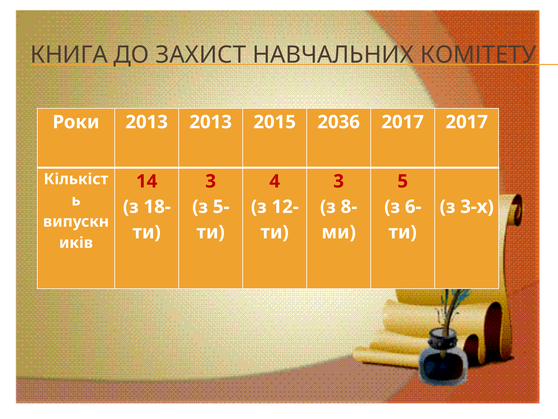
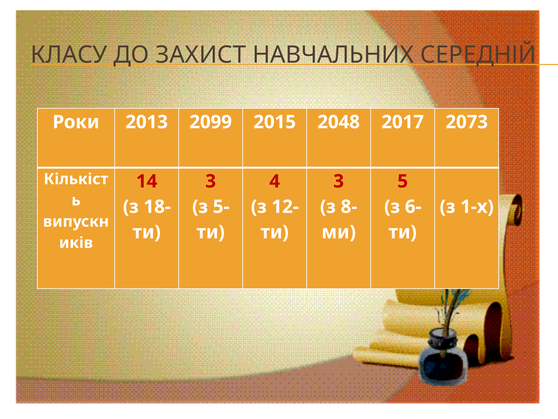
КНИГА: КНИГА -> КЛАСУ (69, 55)
КОМІТЕТУ: КОМІТЕТУ -> СЕРЕДНІЙ (478, 55)
2013 2013: 2013 -> 2099 (211, 122)
2036: 2036 -> 2048 (339, 122)
2017 2017: 2017 -> 2073 (467, 122)
3-х: 3-х -> 1-х (477, 207)
